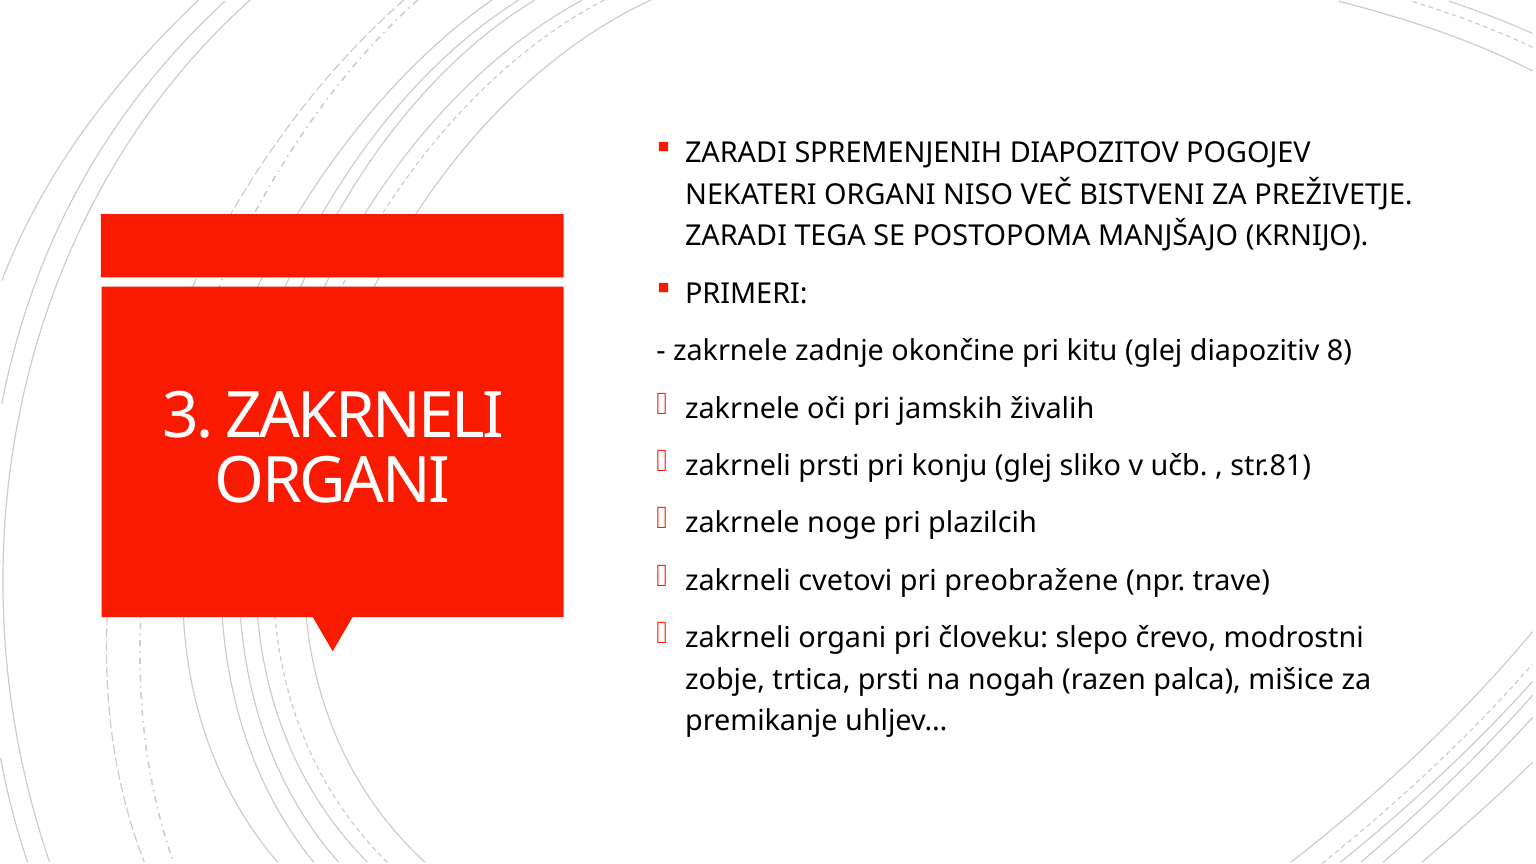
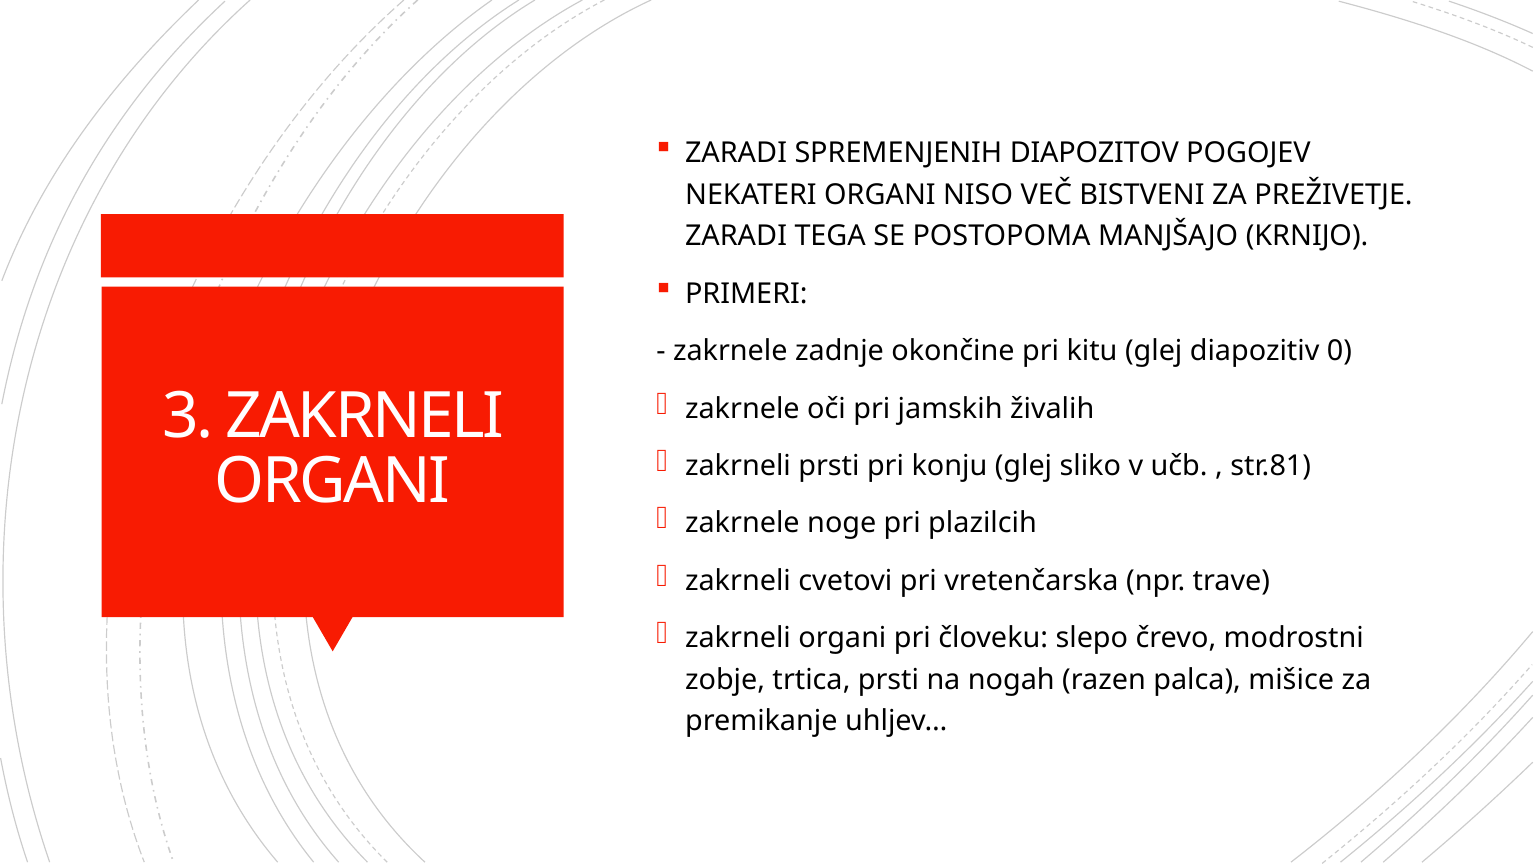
8: 8 -> 0 (1339, 351)
preobražene: preobražene -> vretenčarska (1031, 581)
